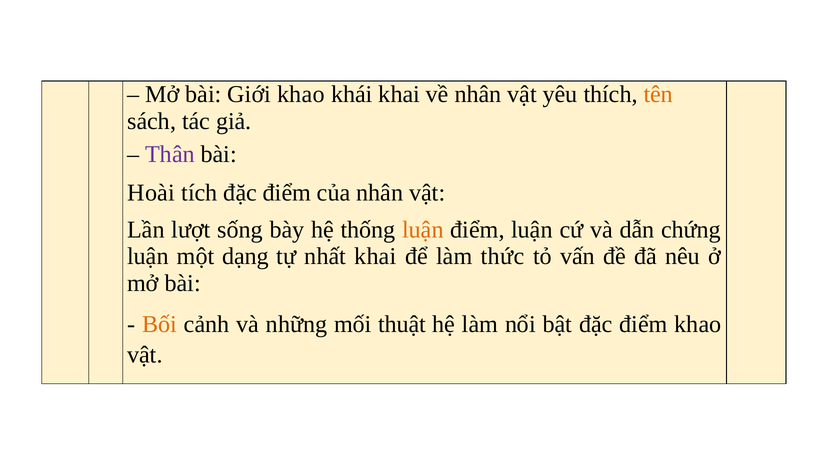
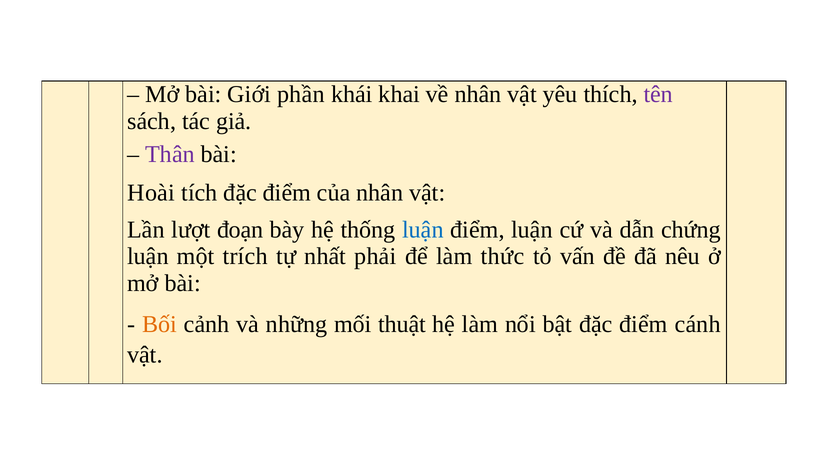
Giới khao: khao -> phần (301, 95)
tên colour: orange -> purple (658, 95)
sống: sống -> đoạn (240, 230)
luận colour: orange -> blue (423, 230)
dạng: dạng -> trích (245, 256)
nhất khai: khai -> phải (375, 256)
điểm khao: khao -> cánh (698, 324)
